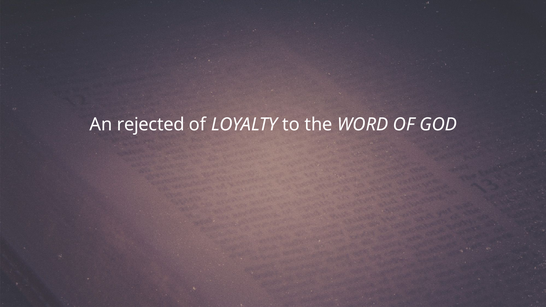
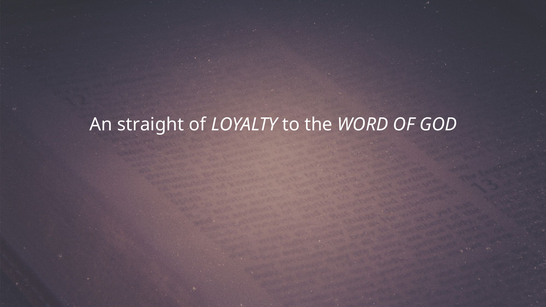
rejected: rejected -> straight (151, 125)
